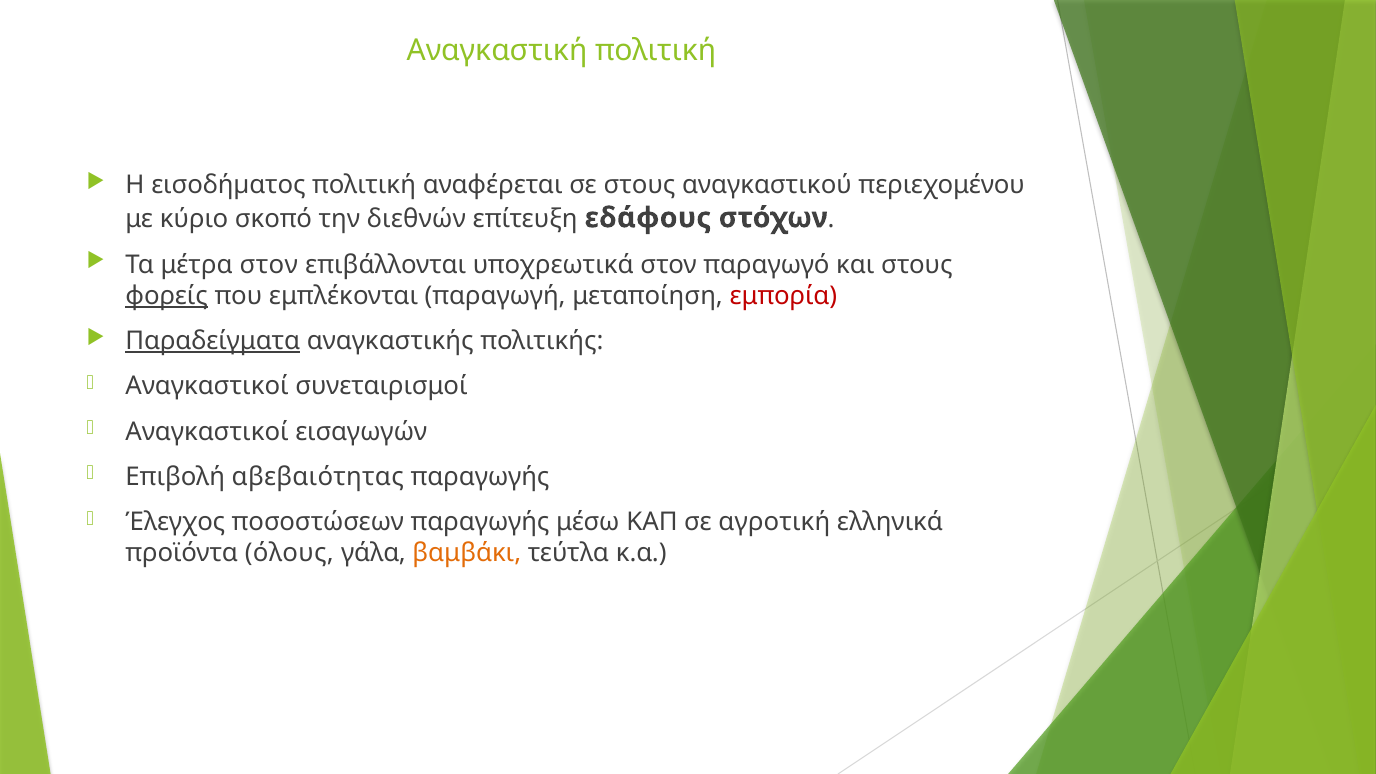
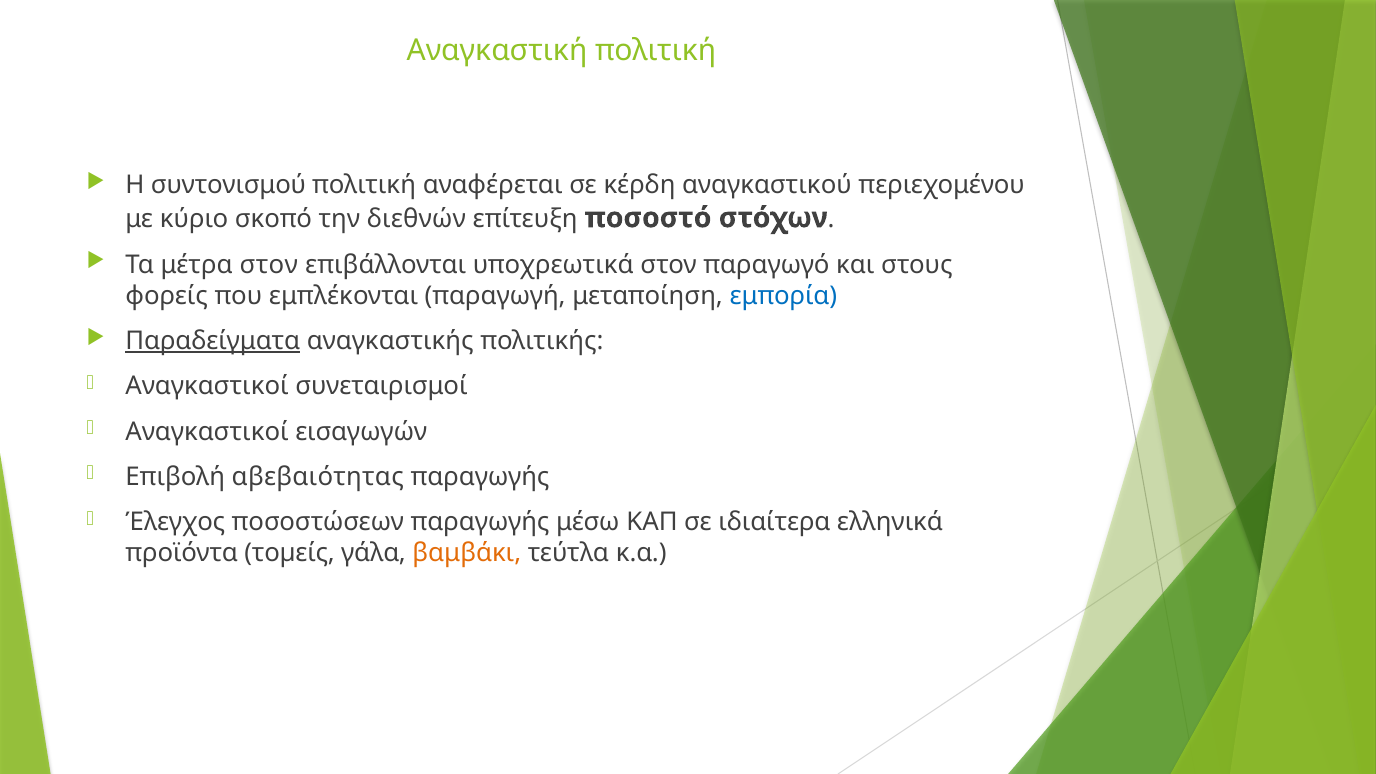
εισοδήµατος: εισοδήµατος -> συντονισμού (229, 185)
σε στους: στους -> κέρδη (640, 185)
εδάφους: εδάφους -> ποσοστό (648, 218)
φορείς underline: present -> none (167, 296)
εμπορία colour: red -> blue (783, 296)
αγροτική: αγροτική -> ιδιαίτερα (774, 522)
όλους: όλους -> τοµείς (290, 553)
